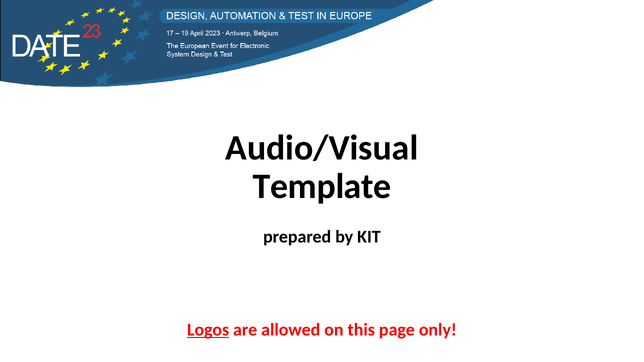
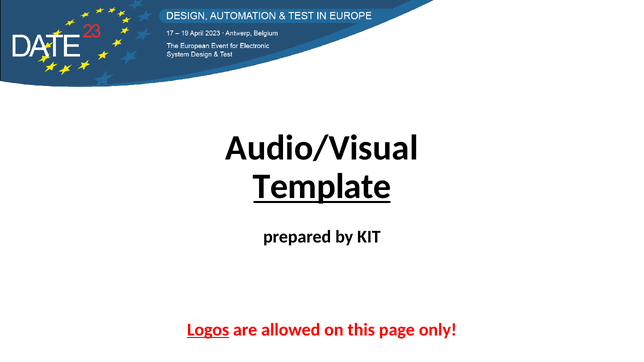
Template underline: none -> present (322, 187)
